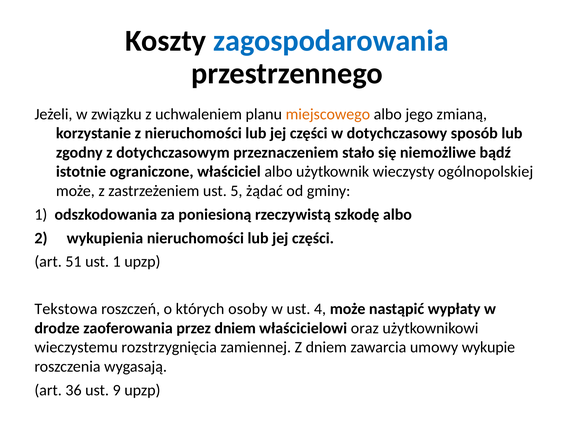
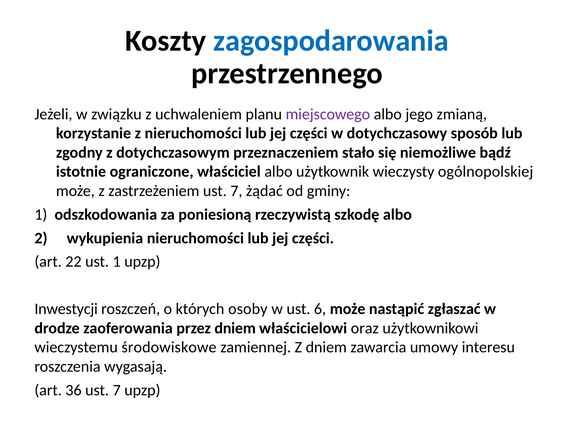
miejscowego colour: orange -> purple (328, 114)
zastrzeżeniem ust 5: 5 -> 7 (236, 191)
51: 51 -> 22 (73, 261)
Tekstowa: Tekstowa -> Inwestycji (66, 309)
4: 4 -> 6 (320, 309)
wypłaty: wypłaty -> zgłaszać (454, 309)
rozstrzygnięcia: rozstrzygnięcia -> środowiskowe (169, 347)
wykupie: wykupie -> interesu (488, 347)
36 ust 9: 9 -> 7 (117, 390)
